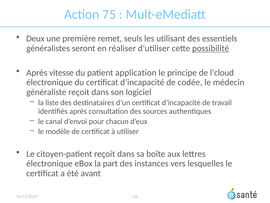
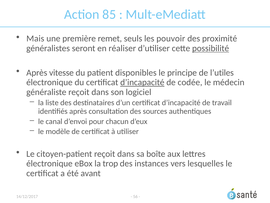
75: 75 -> 85 (109, 14)
Deux: Deux -> Mais (35, 38)
utilisant: utilisant -> pouvoir (171, 38)
essentiels: essentiels -> proximité (220, 38)
application: application -> disponibles (136, 72)
l’cloud: l’cloud -> l’utiles (222, 72)
d’incapacité underline: none -> present (142, 82)
part: part -> trop (110, 163)
